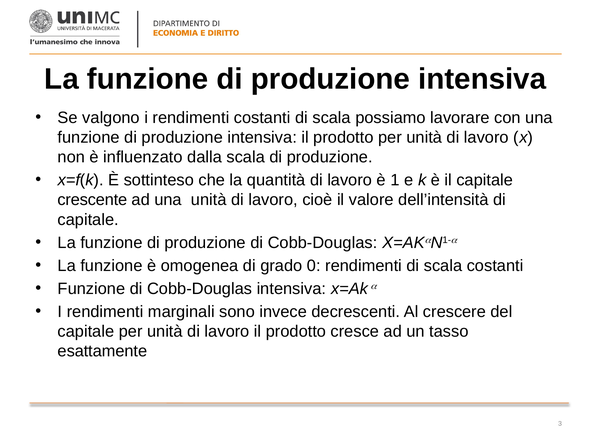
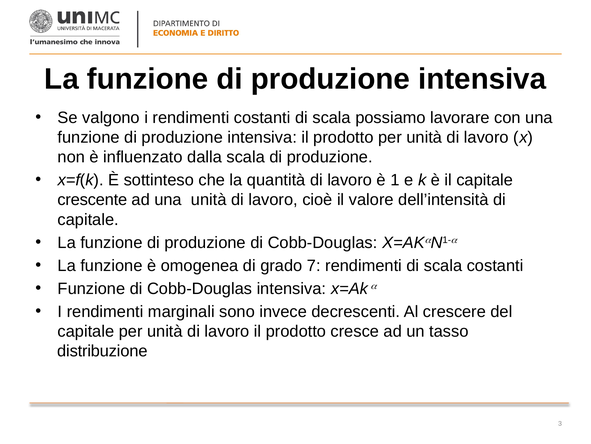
0: 0 -> 7 (314, 265)
esattamente: esattamente -> distribuzione (102, 351)
